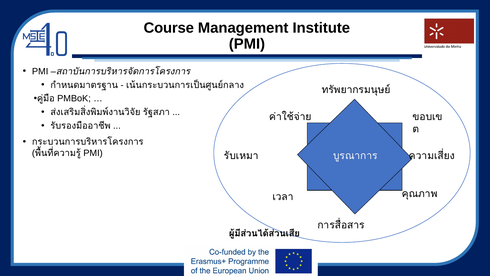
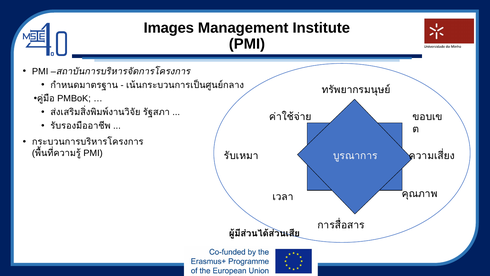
Course: Course -> Images (169, 28)
